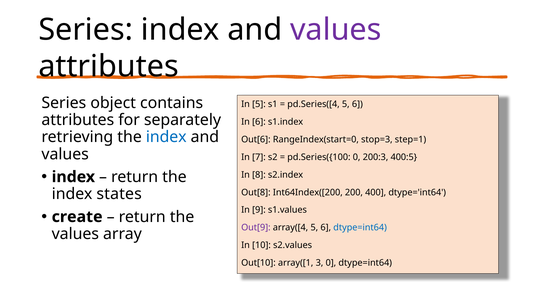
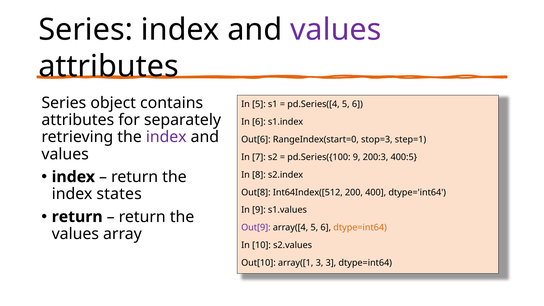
index colour: blue -> purple (166, 137)
pd.Series({100 0: 0 -> 9 (357, 157)
Int64Index([200: Int64Index([200 -> Int64Index([512 (308, 192)
create: create -> return (77, 217)
dtype=int64 colour: blue -> orange (360, 228)
3 0: 0 -> 3 (331, 263)
